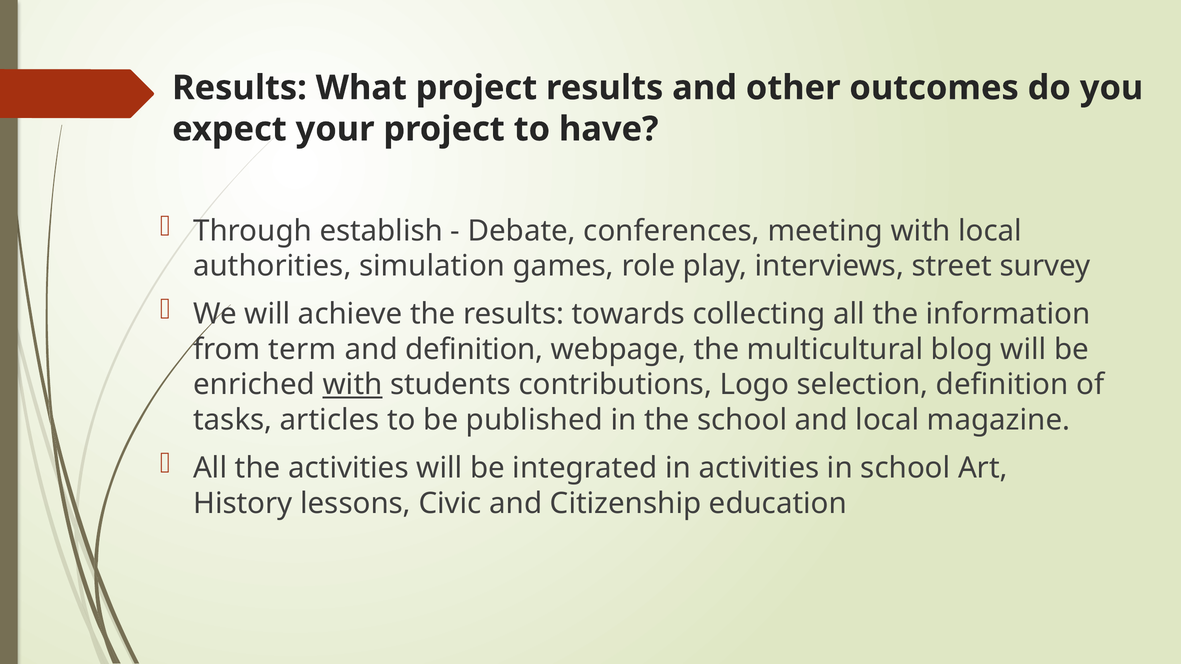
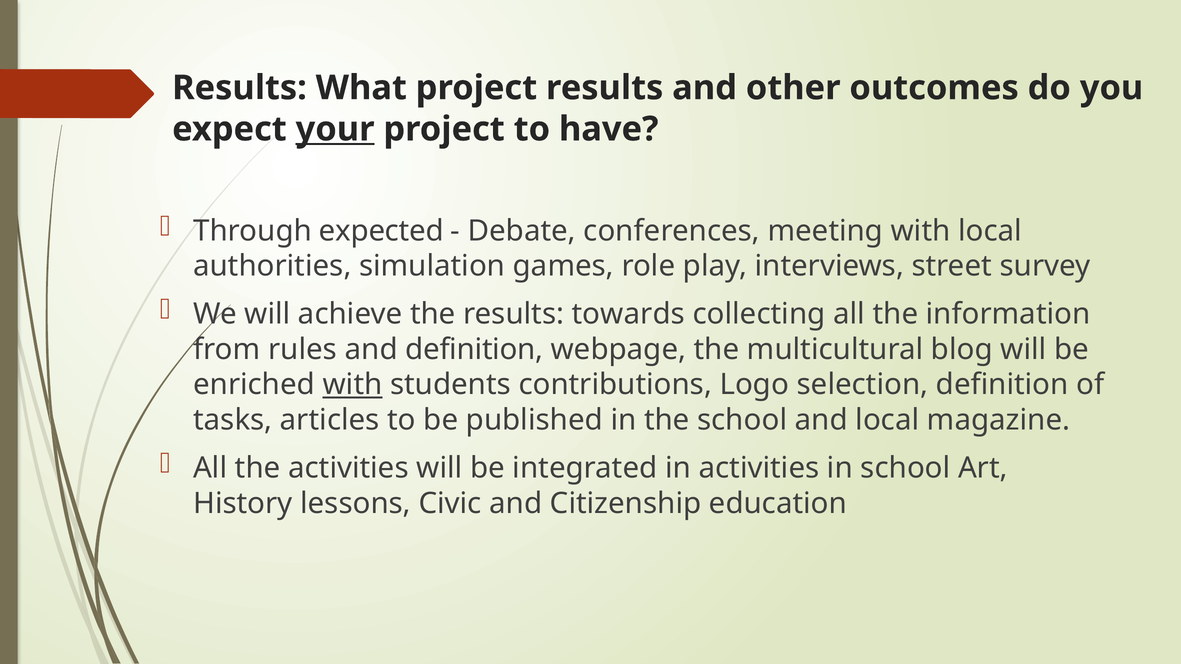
your underline: none -> present (335, 129)
establish: establish -> expected (381, 231)
term: term -> rules (303, 350)
